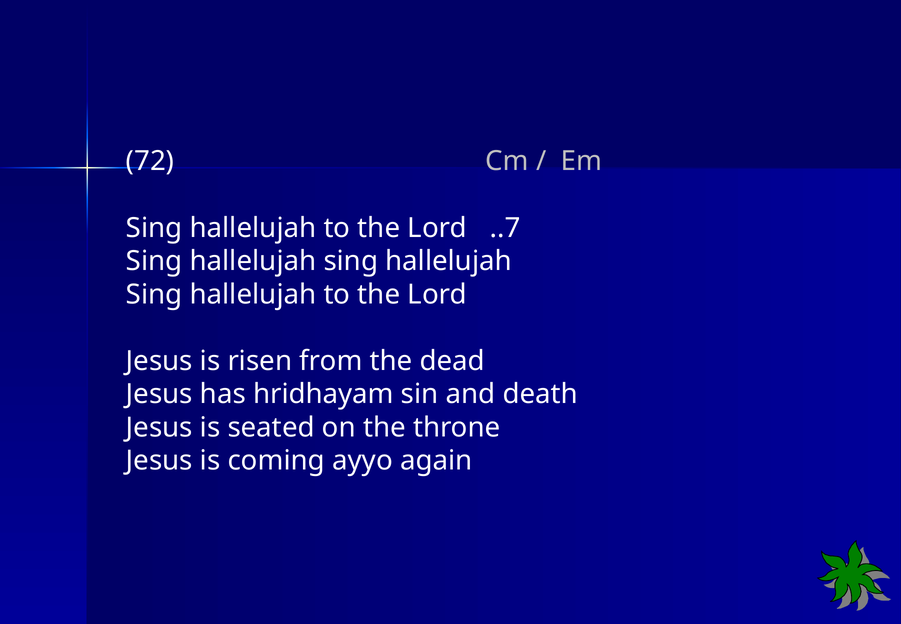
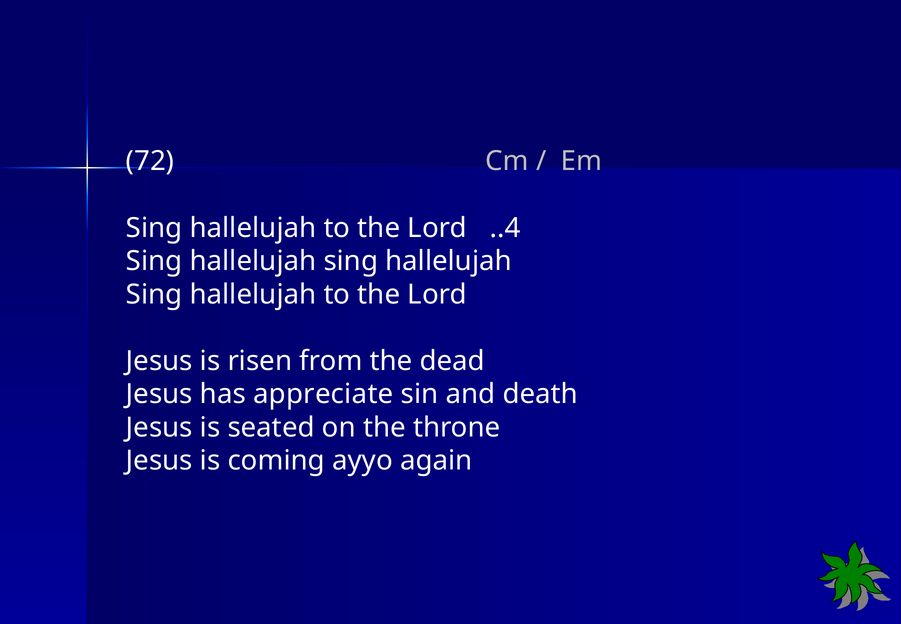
..7: ..7 -> ..4 (505, 228)
hridhayam: hridhayam -> appreciate (323, 394)
